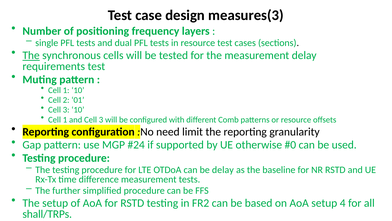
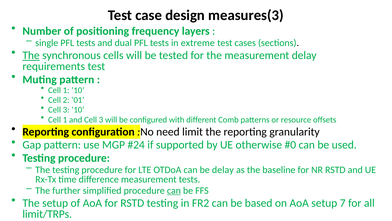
in resource: resource -> extreme (198, 43)
can underline: none -> present (174, 190)
4: 4 -> 7 (343, 203)
shall/TRPs: shall/TRPs -> limit/TRPs (47, 214)
